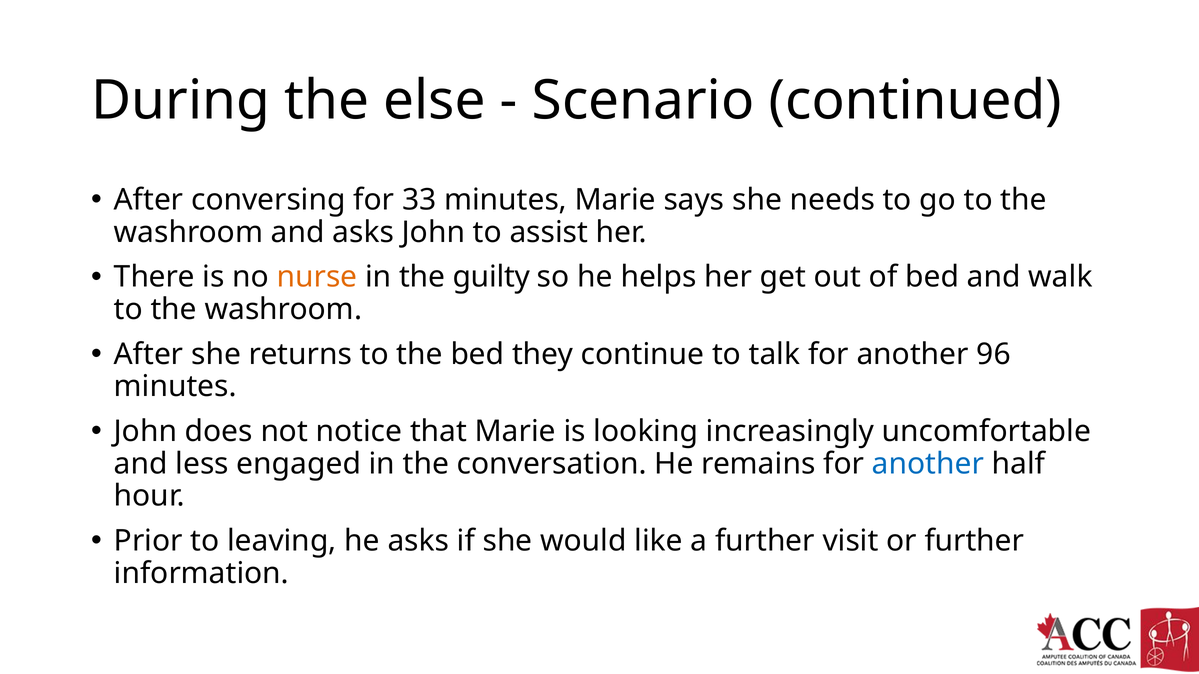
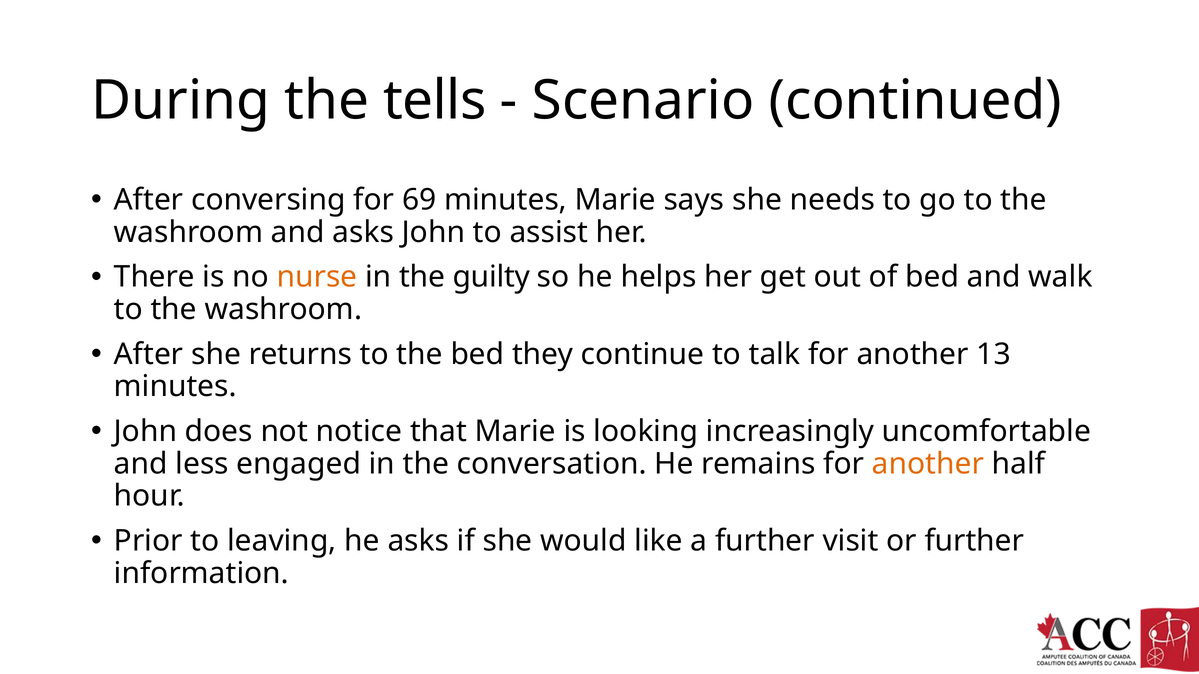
else: else -> tells (435, 101)
33: 33 -> 69 (419, 200)
96: 96 -> 13 (994, 354)
another colour: blue -> orange (928, 464)
